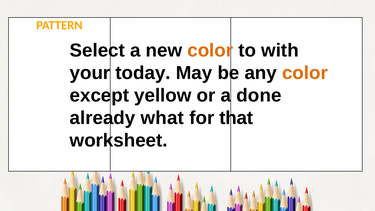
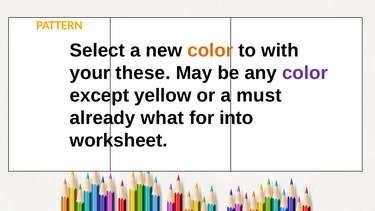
today: today -> these (143, 73)
color colour: orange -> purple (305, 73)
done: done -> must (259, 95)
that: that -> into (236, 118)
